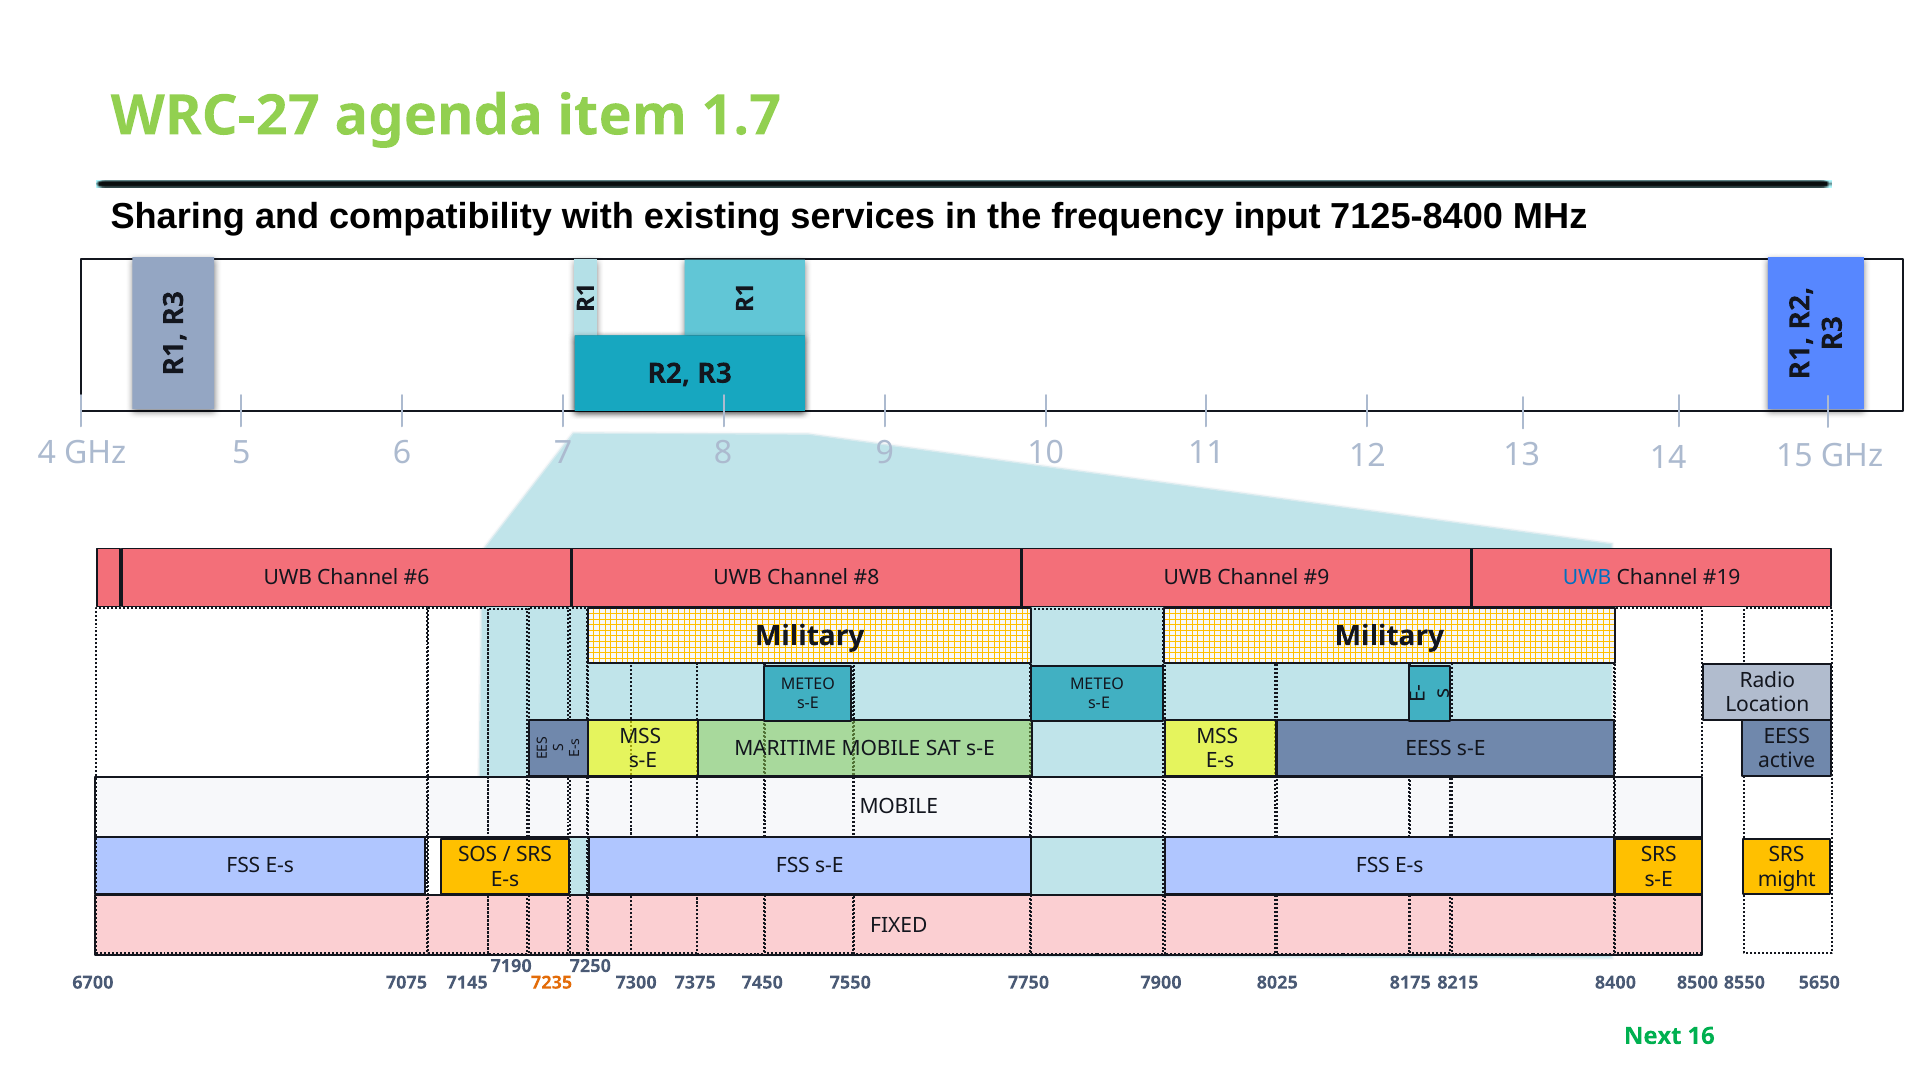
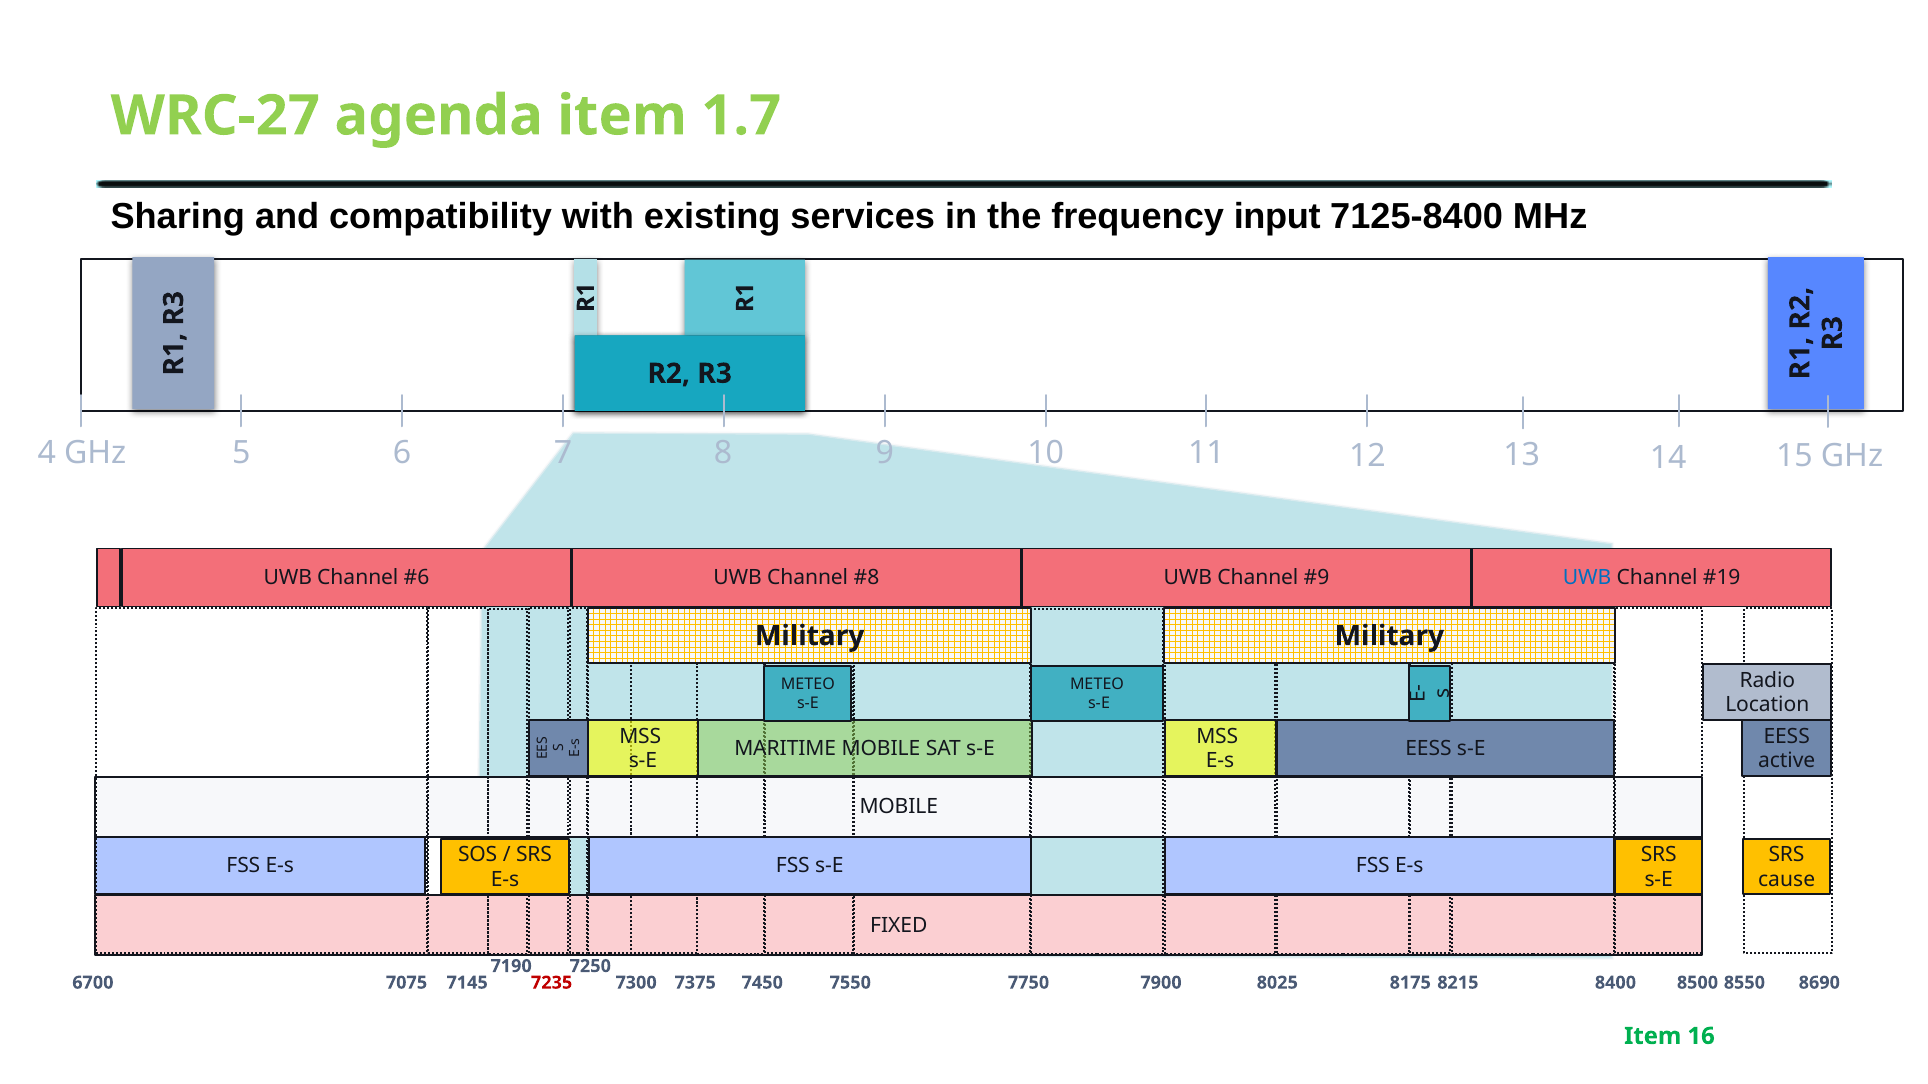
might: might -> cause (1787, 879)
7235 colour: orange -> red (552, 983)
5650: 5650 -> 8690 (1819, 983)
Next: Next -> Item (1653, 1037)
